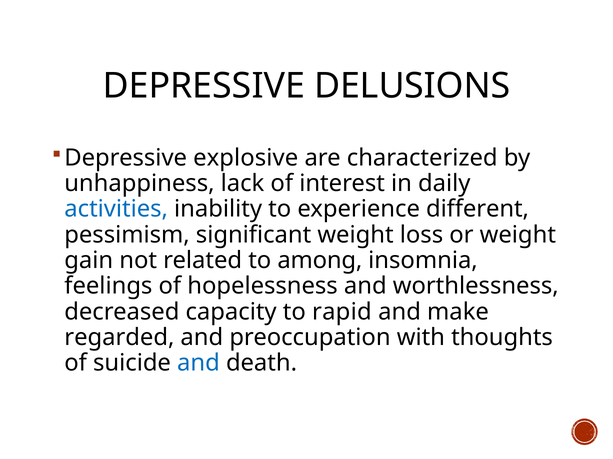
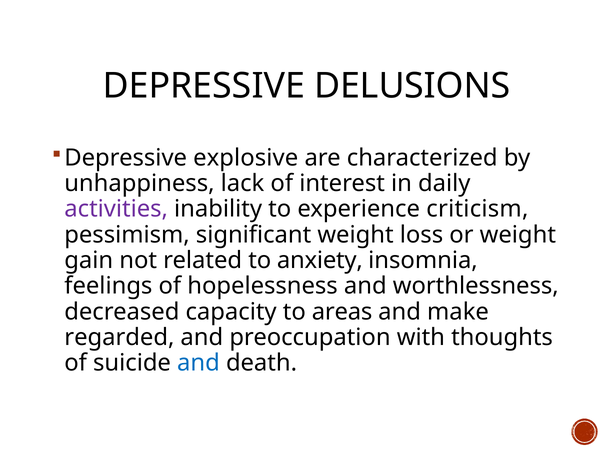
activities colour: blue -> purple (116, 209)
different: different -> criticism (477, 209)
among: among -> anxiety (320, 261)
rapid: rapid -> areas (342, 312)
